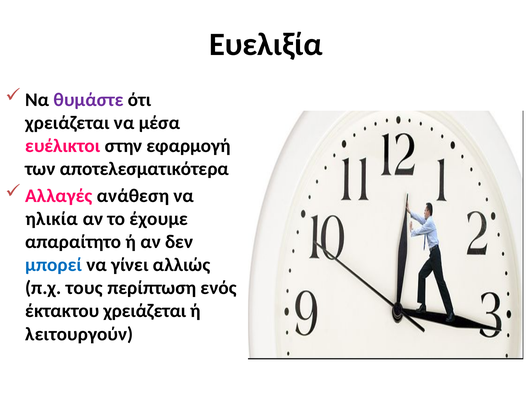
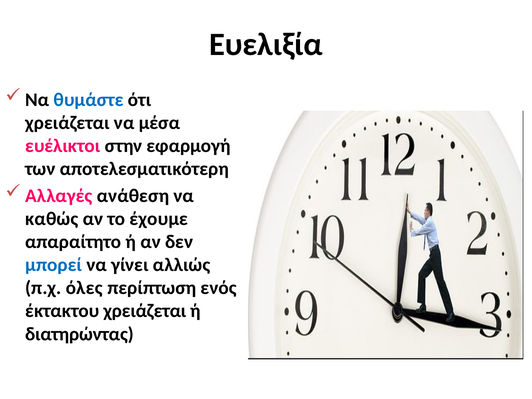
θυμάστε colour: purple -> blue (89, 100)
αποτελεσματικότερα: αποτελεσματικότερα -> αποτελεσματικότερη (144, 169)
ηλικία: ηλικία -> καθώς (52, 219)
τους: τους -> όλες (84, 288)
λειτουργούν: λειτουργούν -> διατηρώντας (79, 334)
